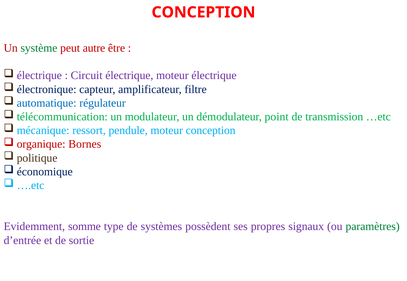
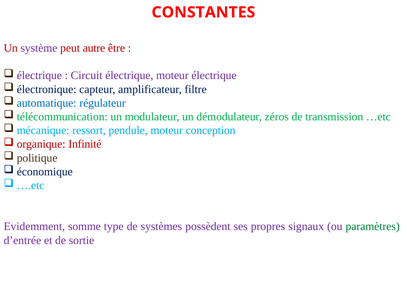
CONCEPTION: CONCEPTION -> CONSTANTES (203, 12)
système colour: green -> purple (39, 48)
point: point -> zéros (277, 117)
Bornes: Bornes -> Infinité (85, 145)
